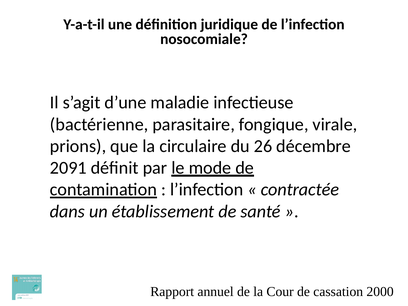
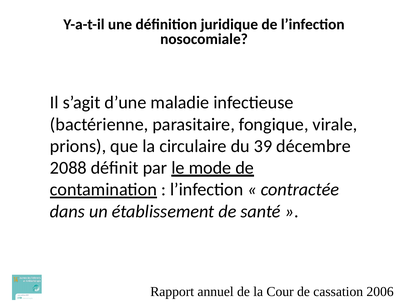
26: 26 -> 39 (263, 146)
2091: 2091 -> 2088 (68, 168)
2000: 2000 -> 2006 (380, 292)
